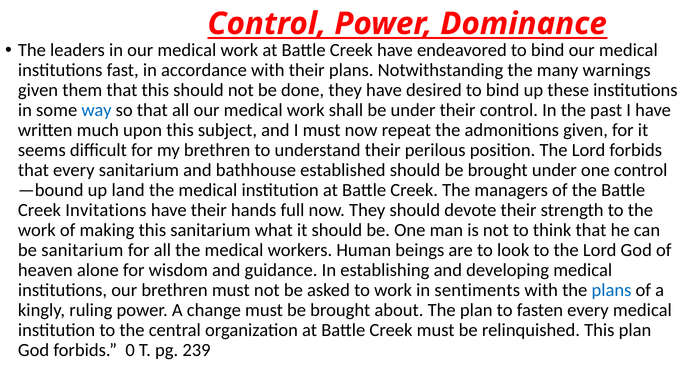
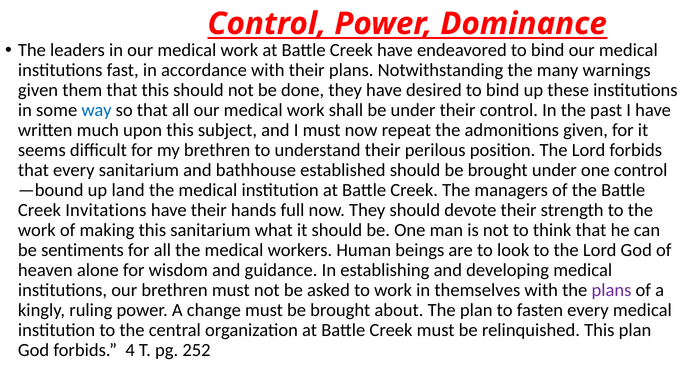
be sanitarium: sanitarium -> sentiments (82, 251)
sentiments: sentiments -> themselves (477, 291)
plans colour: blue -> purple (611, 291)
0: 0 -> 4 (130, 351)
239: 239 -> 252 (197, 351)
